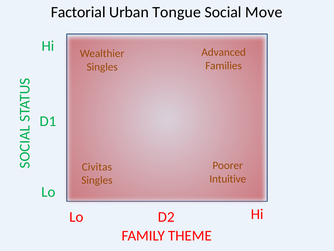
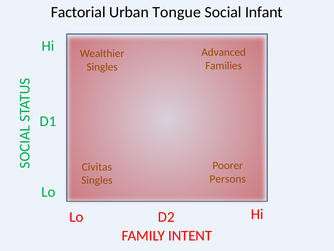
Move: Move -> Infant (264, 12)
Intuitive: Intuitive -> Persons (228, 179)
THEME: THEME -> INTENT (190, 235)
